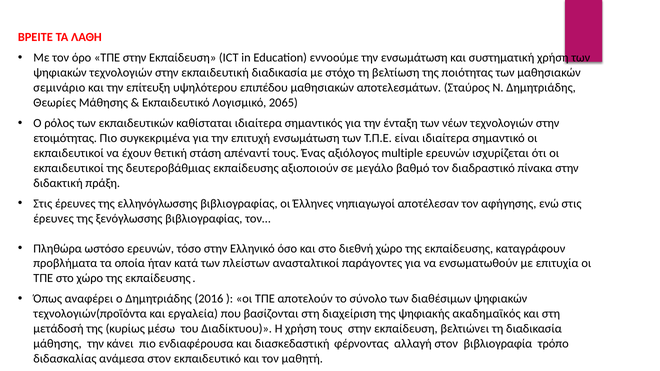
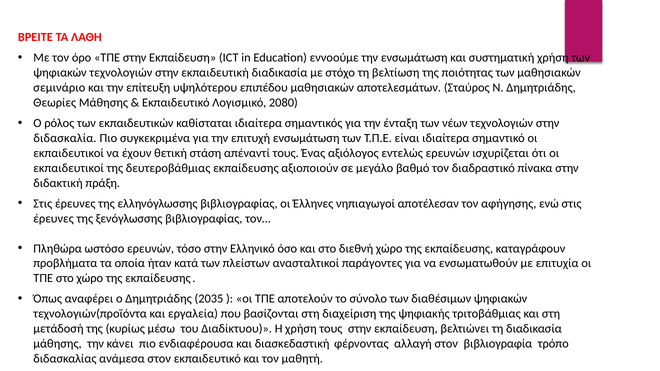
2065: 2065 -> 2080 (283, 103)
ετοιμότητας: ετοιμότητας -> διδασκαλία (65, 138)
multiple: multiple -> εντελώς (402, 153)
2016: 2016 -> 2035 (209, 299)
ακαδημαϊκός: ακαδημαϊκός -> τριτοβάθμιας (487, 314)
